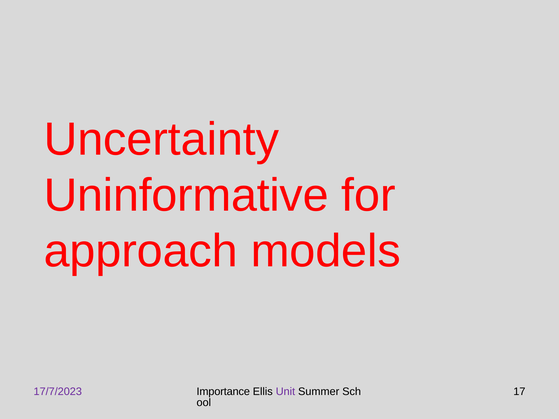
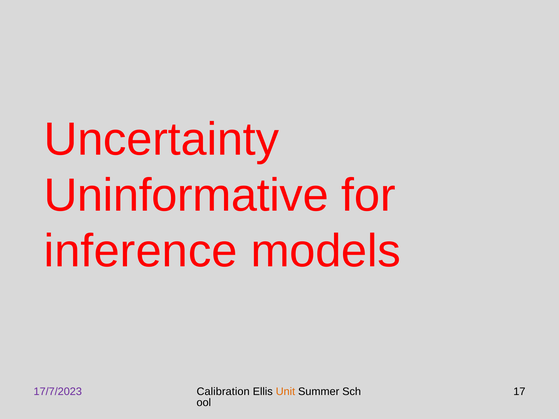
approach: approach -> inference (141, 251)
Importance: Importance -> Calibration (223, 392)
Unit colour: purple -> orange (285, 392)
